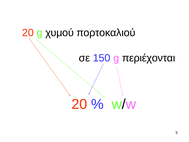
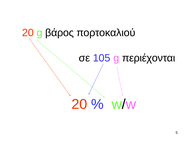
χυμού: χυμού -> βάρος (60, 33)
150: 150 -> 105 (102, 58)
